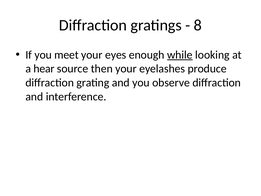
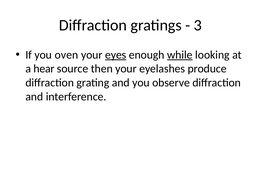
8: 8 -> 3 (198, 25)
meet: meet -> oven (66, 55)
eyes underline: none -> present (116, 55)
